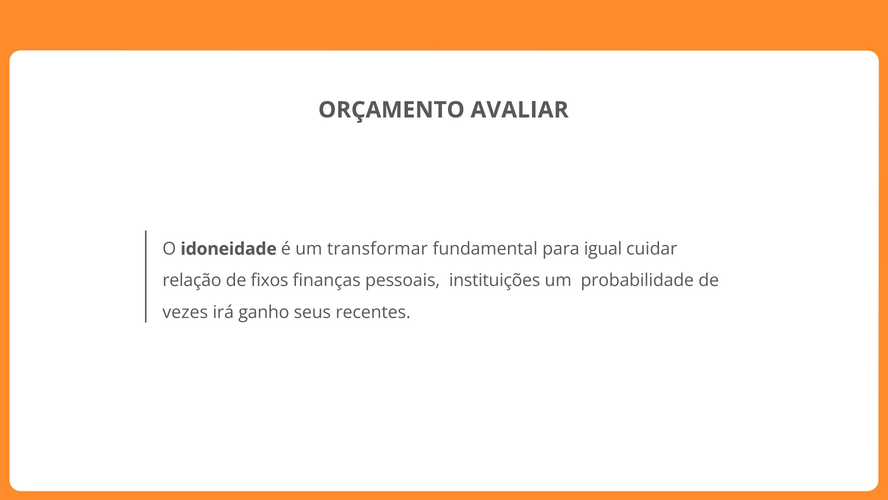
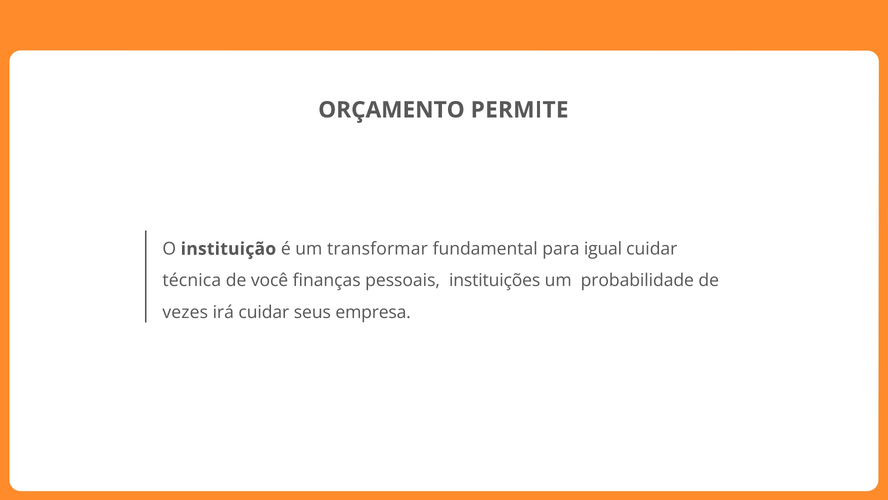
AVALIAR: AVALIAR -> PERMITE (520, 110)
idoneidade: idoneidade -> instituição (228, 249)
relação: relação -> técnica (192, 280)
fixos: fixos -> você (270, 280)
irá ganho: ganho -> cuidar (264, 312)
recentes: recentes -> empresa (373, 312)
